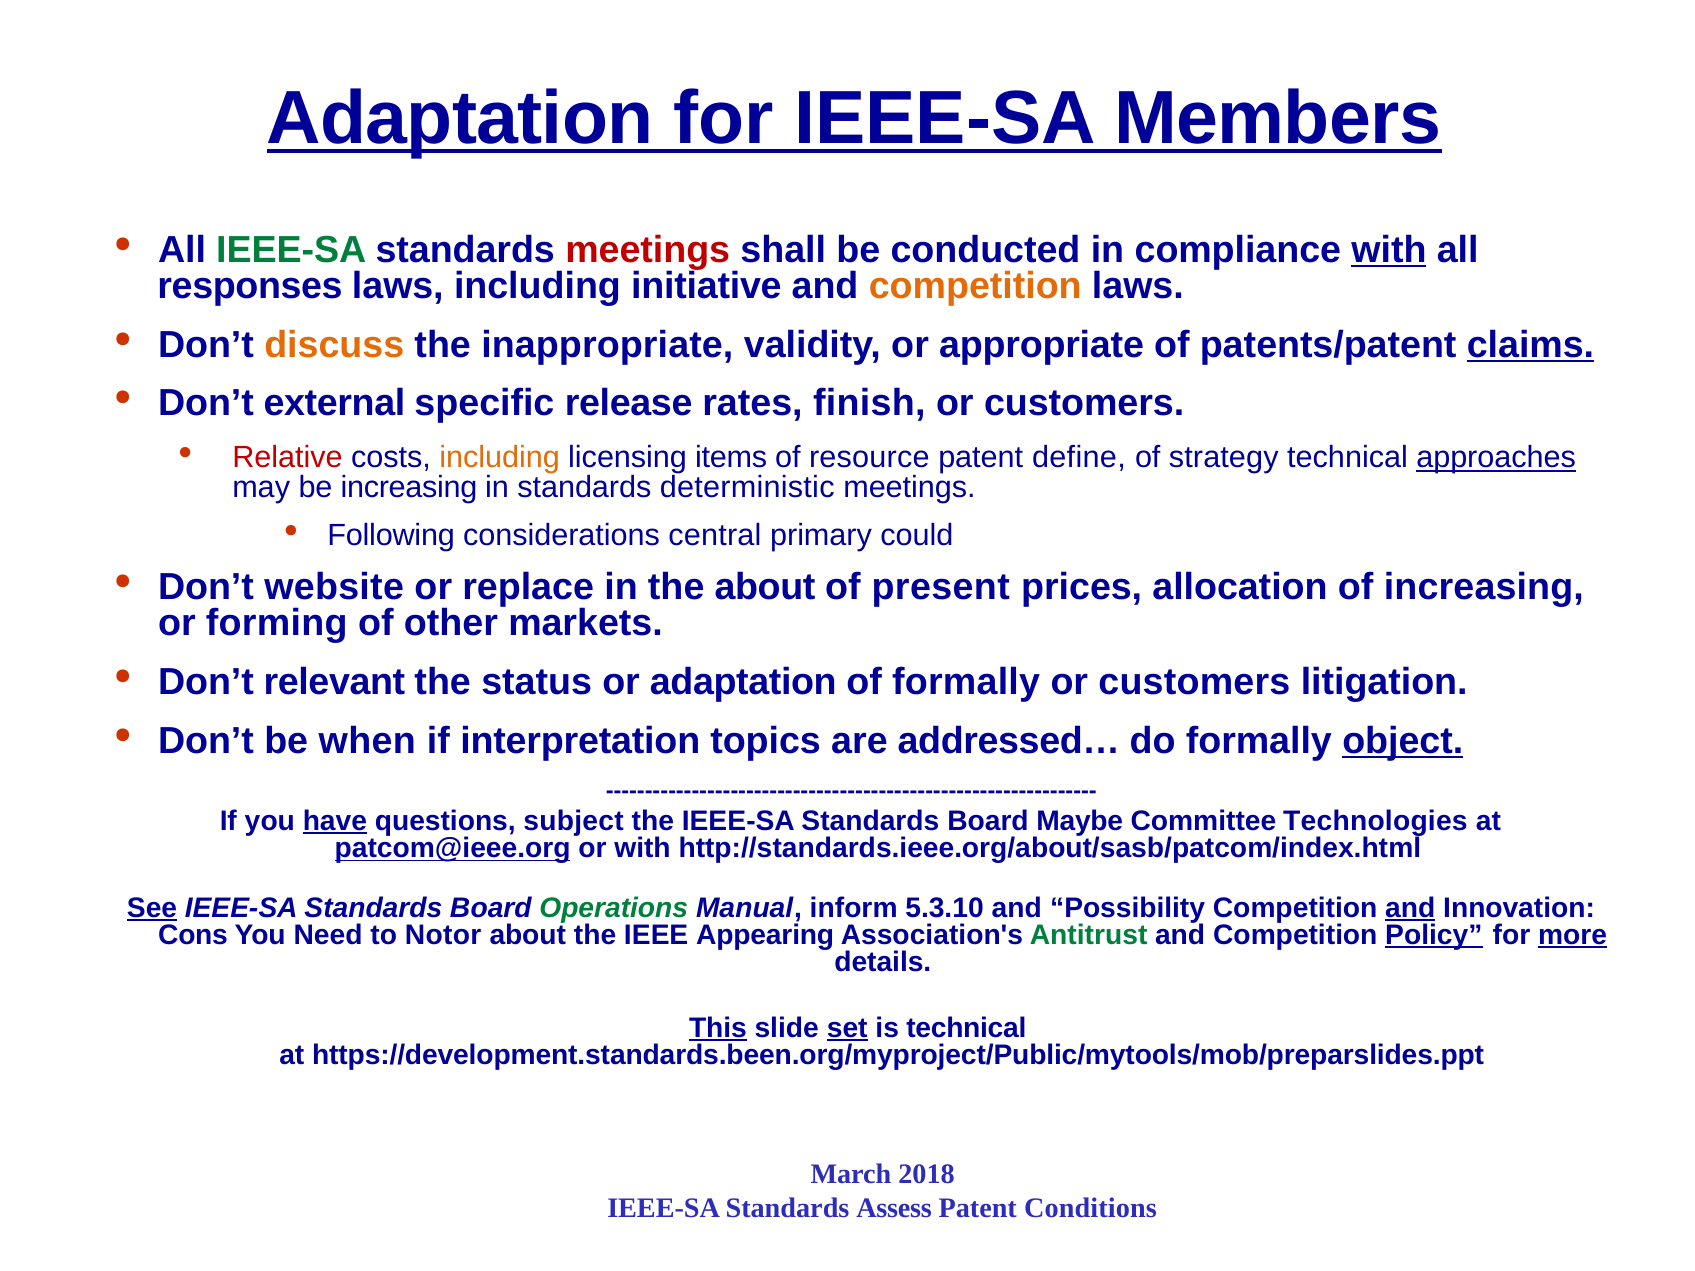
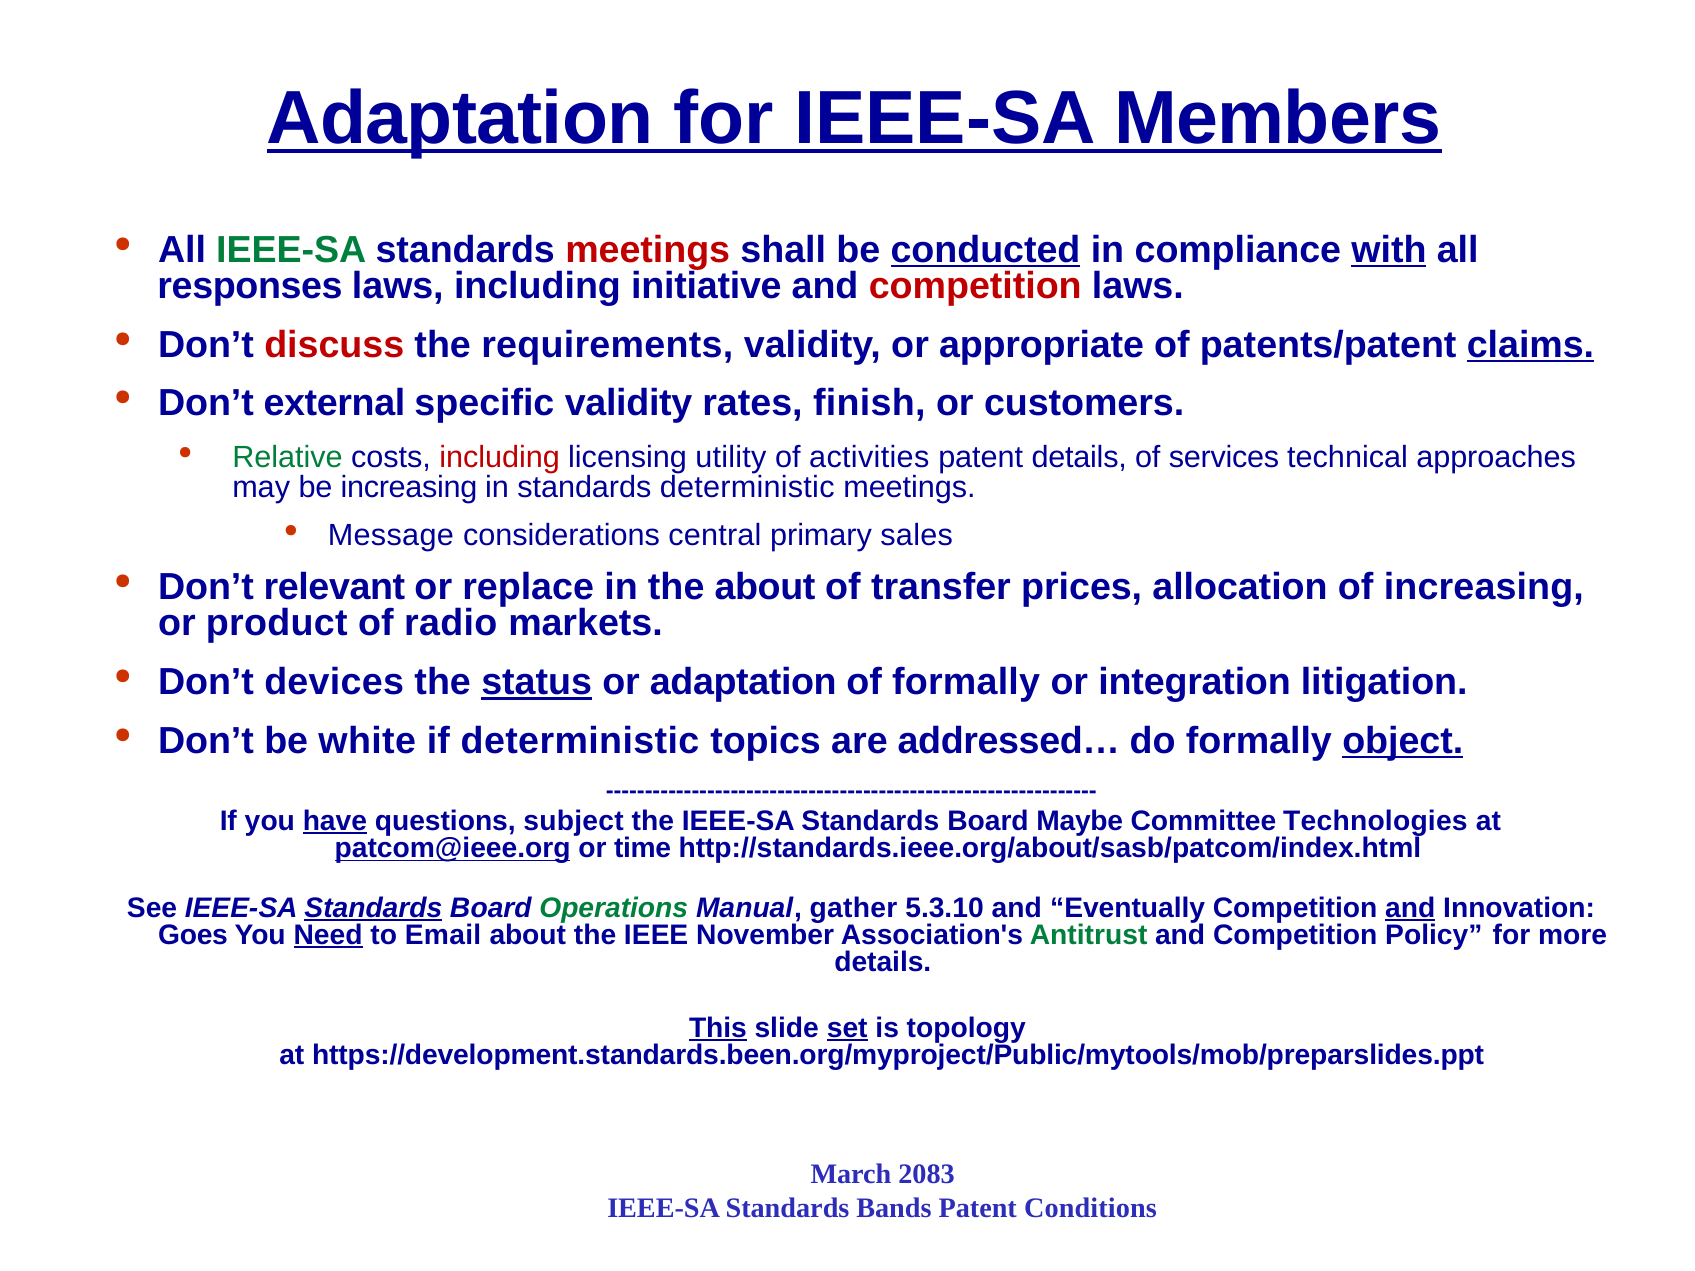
conducted underline: none -> present (986, 250)
competition colour: orange -> red (975, 286)
discuss colour: orange -> red (334, 345)
inappropriate: inappropriate -> requirements (607, 345)
specific release: release -> validity (629, 404)
Relative colour: red -> green (288, 458)
including colour: orange -> red (500, 458)
items: items -> utility (731, 458)
resource: resource -> activities (869, 458)
patent define: define -> details (1079, 458)
strategy: strategy -> services (1224, 458)
approaches underline: present -> none (1496, 458)
Following: Following -> Message (391, 535)
could: could -> sales (917, 535)
website: website -> relevant (334, 587)
present: present -> transfer (941, 587)
forming: forming -> product (277, 624)
other: other -> radio (451, 624)
relevant: relevant -> devices (334, 682)
status underline: none -> present (537, 682)
customers: customers -> integration (1195, 682)
when: when -> white (367, 741)
if interpretation: interpretation -> deterministic (580, 741)
or with: with -> time (643, 848)
See underline: present -> none (152, 908)
Standards underline: none -> present (373, 908)
inform: inform -> gather (854, 908)
Possibility: Possibility -> Eventually (1128, 908)
Cons: Cons -> Goes (193, 935)
Need underline: none -> present (328, 935)
Notor: Notor -> Email (443, 935)
Appearing: Appearing -> November (765, 935)
Policy underline: present -> none (1434, 935)
more underline: present -> none (1573, 935)
is technical: technical -> topology (966, 1028)
2018: 2018 -> 2083 (927, 1175)
Assess: Assess -> Bands (894, 1209)
